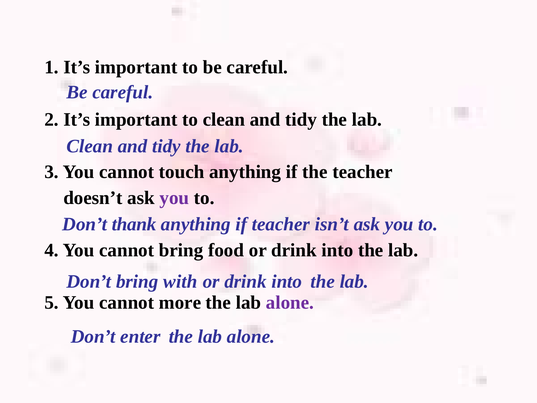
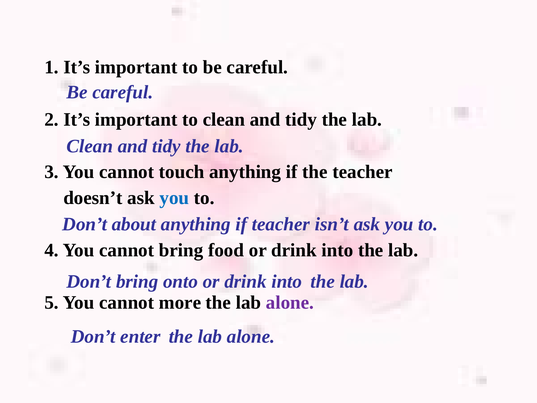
you colour: purple -> blue (174, 198)
thank: thank -> about (134, 224)
with: with -> onto (180, 281)
